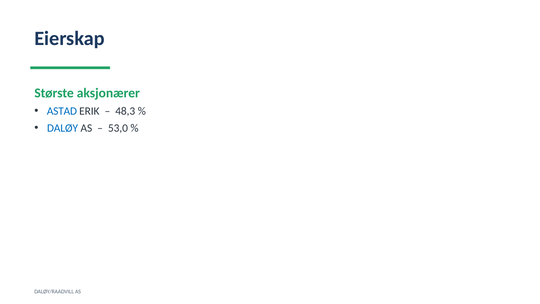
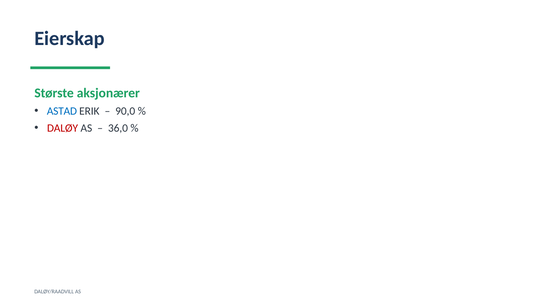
48,3: 48,3 -> 90,0 (125, 111)
DALØY colour: blue -> red (63, 128)
53,0: 53,0 -> 36,0 (118, 128)
